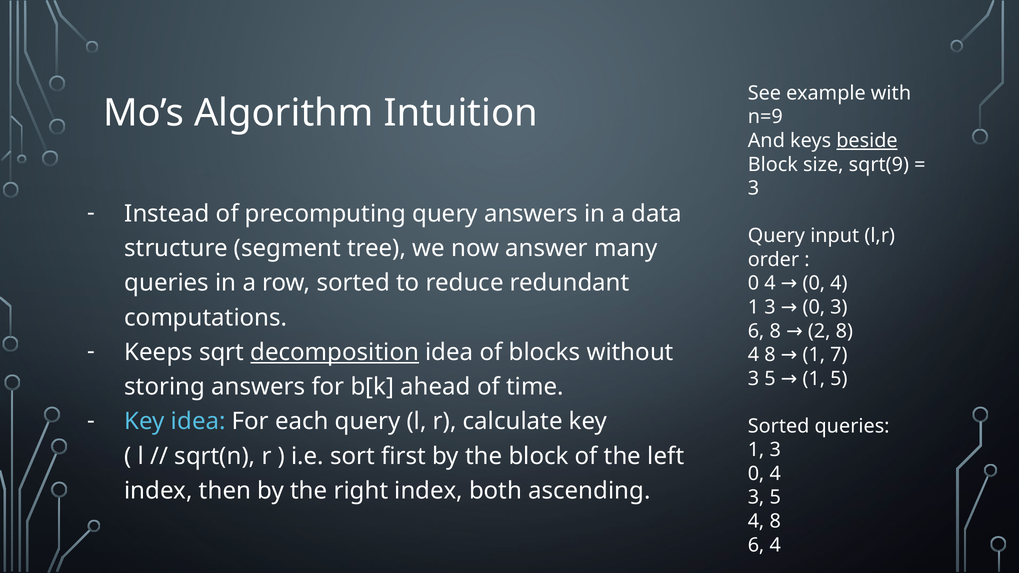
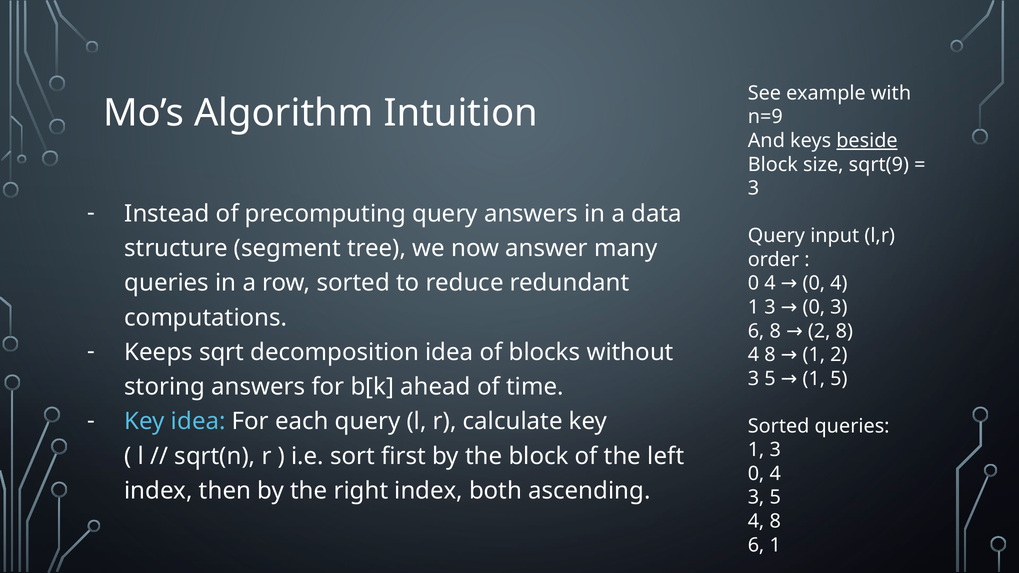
decomposition underline: present -> none (335, 352)
1 7: 7 -> 2 (839, 355)
6 4: 4 -> 1 (775, 545)
